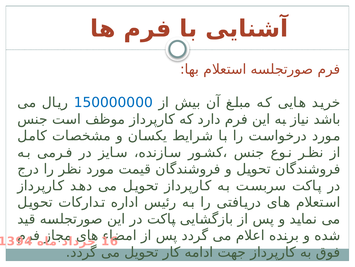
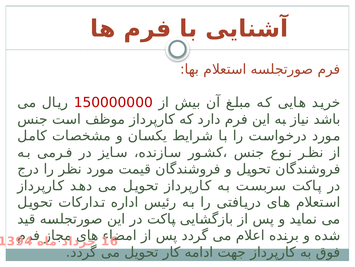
150000000 colour: blue -> red (113, 102)
